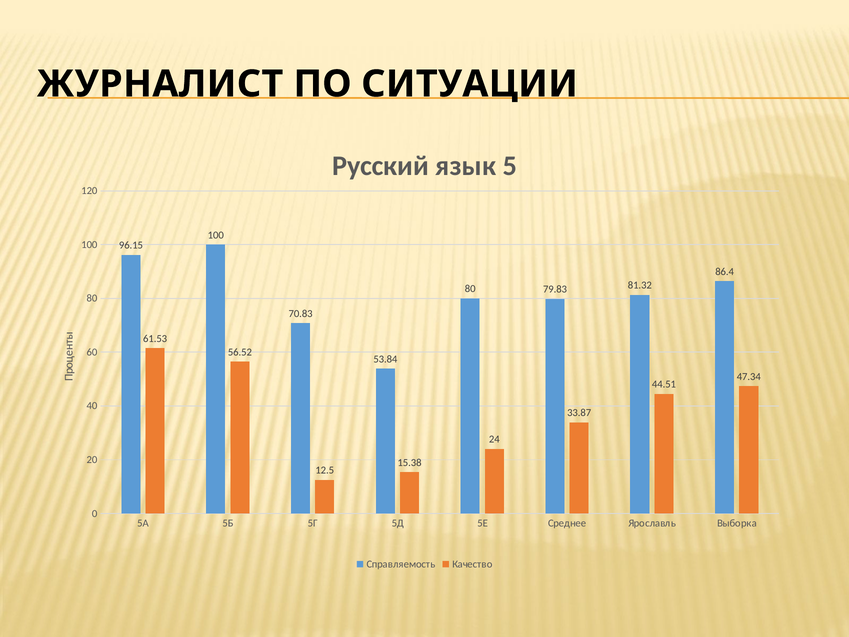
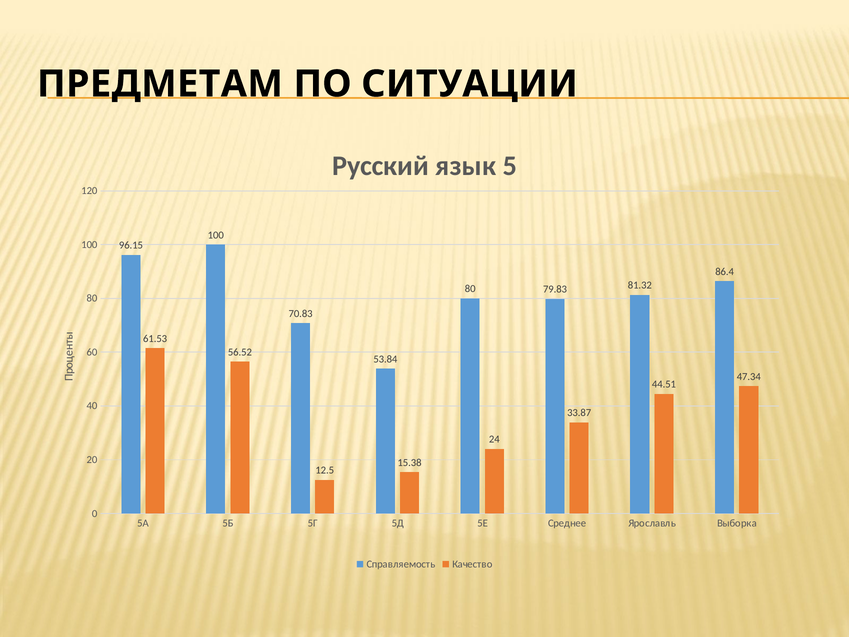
ЖУРНАЛИСТ: ЖУРНАЛИСТ -> ПРЕДМЕТАМ (160, 84)
